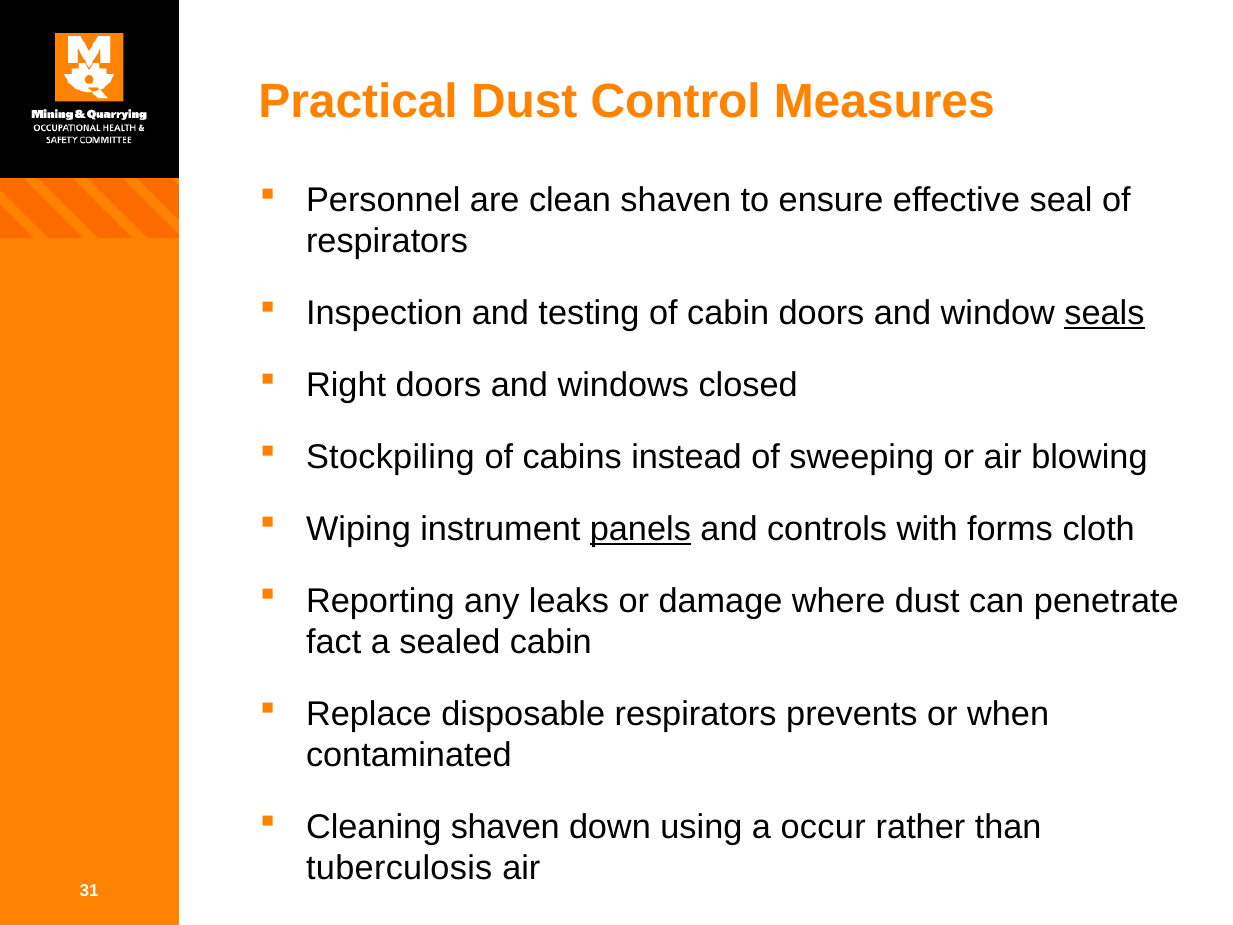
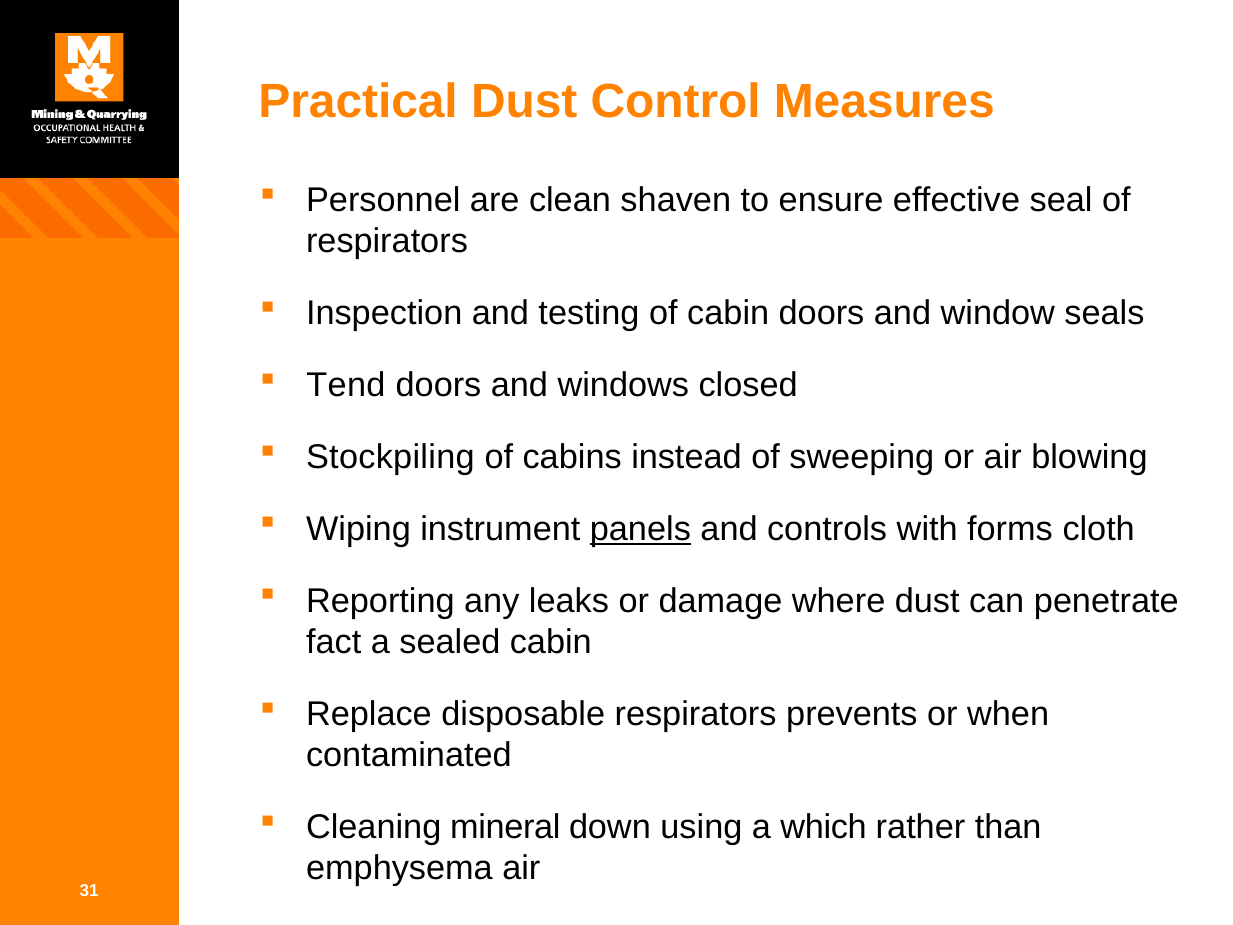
seals underline: present -> none (1104, 313)
Right: Right -> Tend (346, 385)
Cleaning shaven: shaven -> mineral (505, 827)
occur: occur -> which (824, 827)
tuberculosis: tuberculosis -> emphysema (399, 868)
